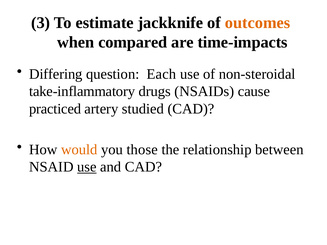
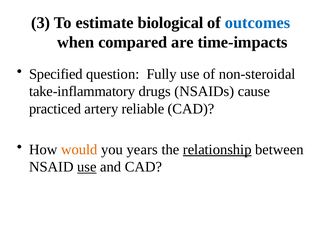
jackknife: jackknife -> biological (171, 23)
outcomes colour: orange -> blue (258, 23)
Differing: Differing -> Specified (56, 74)
Each: Each -> Fully (162, 74)
studied: studied -> reliable (143, 109)
those: those -> years (142, 150)
relationship underline: none -> present (217, 150)
